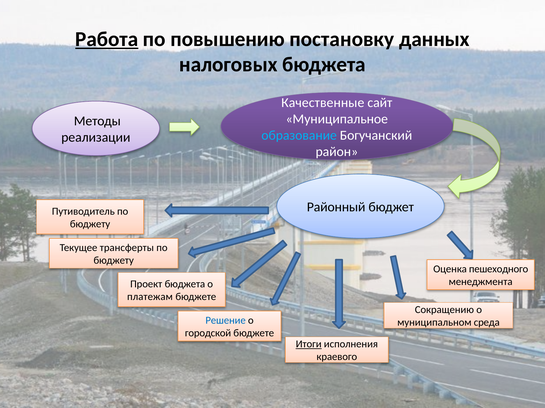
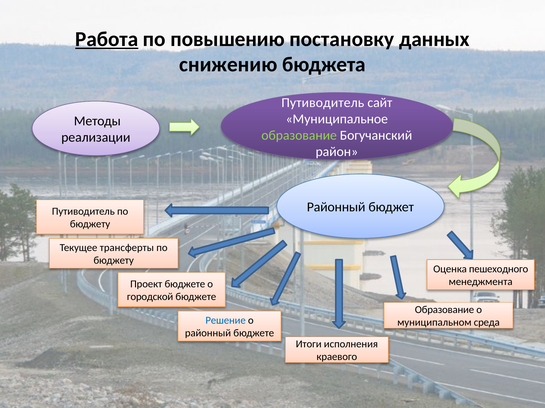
налоговых: налоговых -> снижению (228, 65)
Качественные: Качественные -> Путиводитель (323, 103)
образование colour: light blue -> light green (299, 136)
Проект бюджета: бюджета -> бюджете (185, 285)
платежам: платежам -> городской (150, 297)
Сокращению: Сокращению -> Образование (444, 310)
городской: городской -> районный (208, 334)
Итоги underline: present -> none (309, 345)
